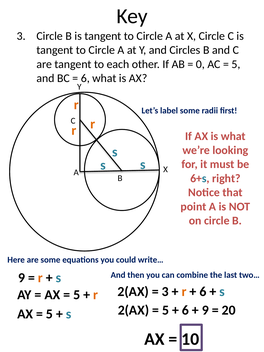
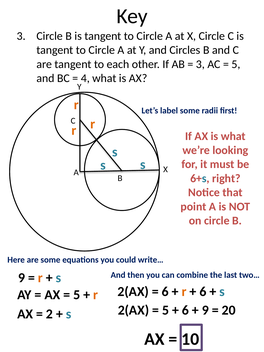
0: 0 -> 3 (200, 64)
6: 6 -> 4 (85, 78)
3: 3 -> 6 (165, 292)
5: 5 -> 2 (49, 314)
